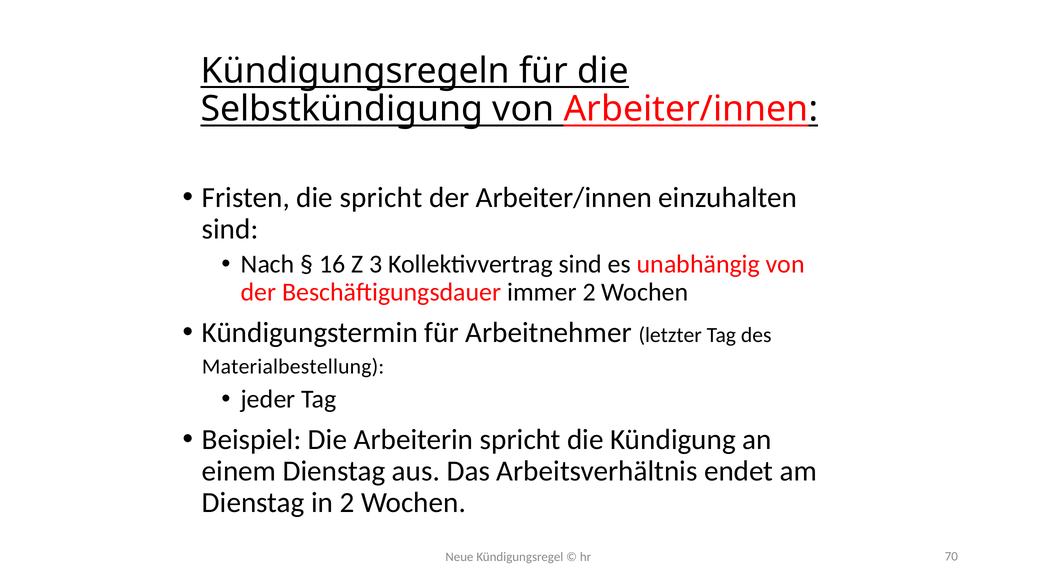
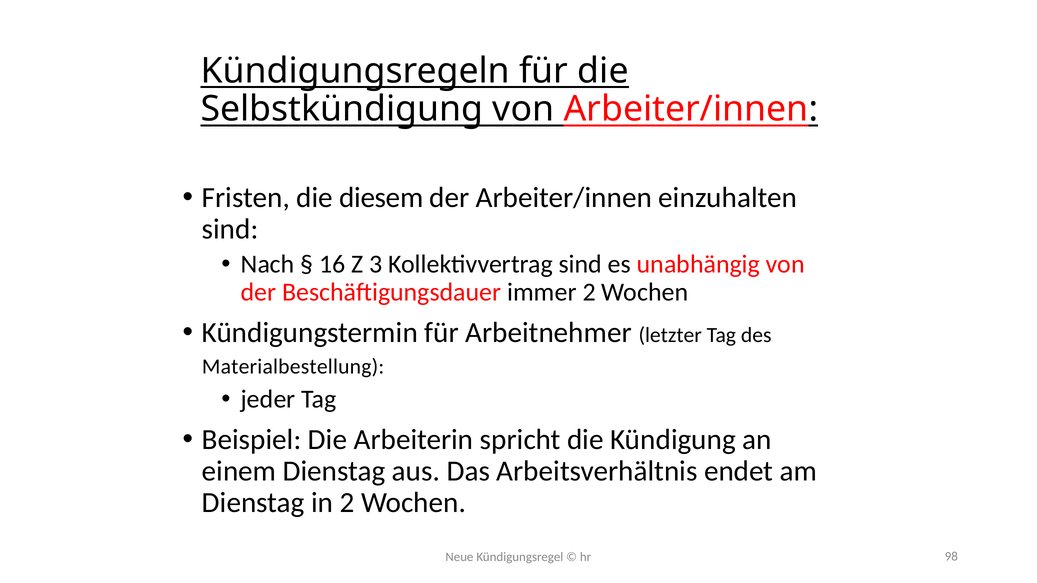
die spricht: spricht -> diesem (381, 198)
70: 70 -> 98 (951, 557)
